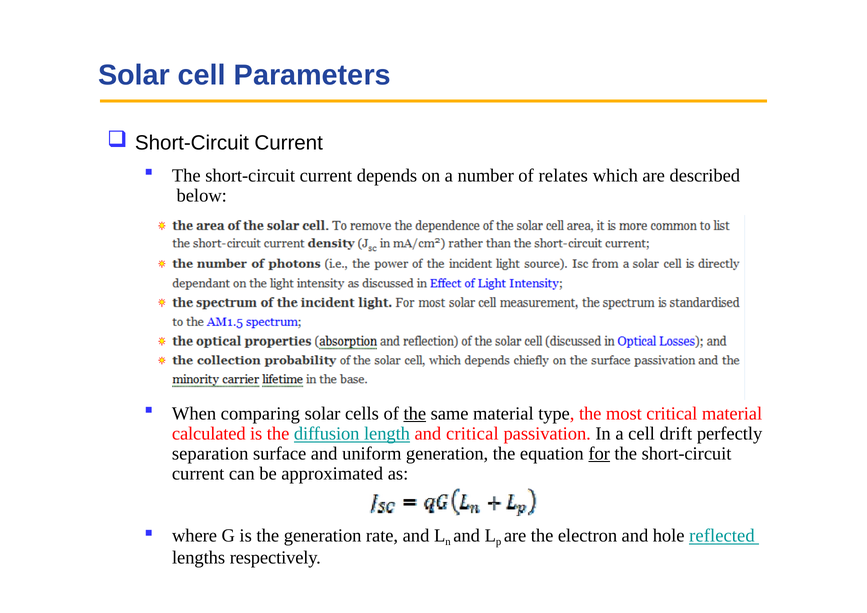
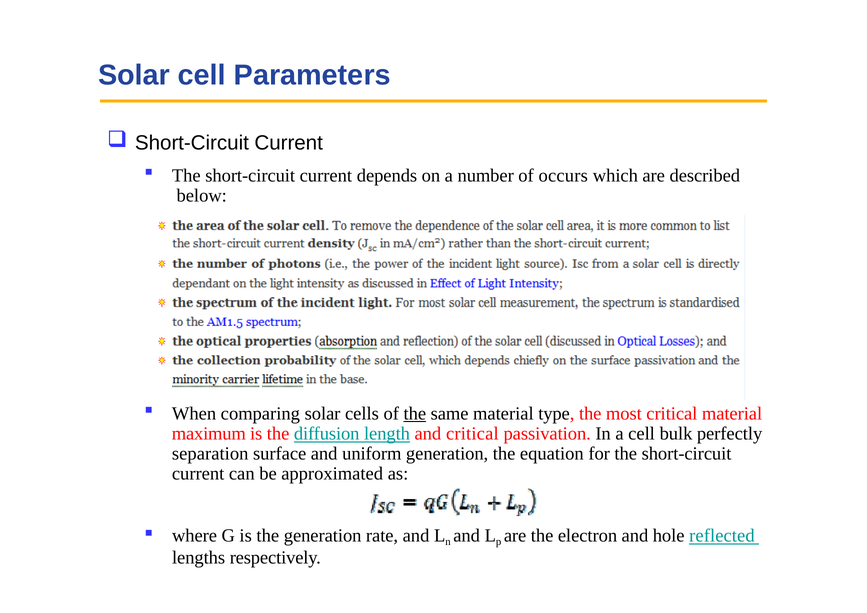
relates: relates -> occurs (563, 176)
calculated: calculated -> maximum (209, 434)
drift: drift -> bulk (676, 434)
for underline: present -> none (599, 454)
